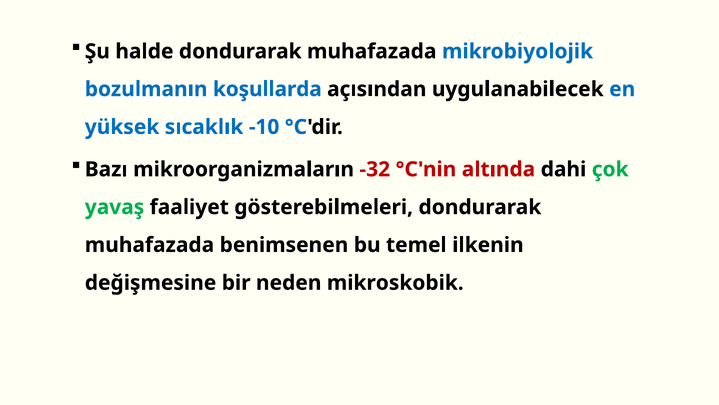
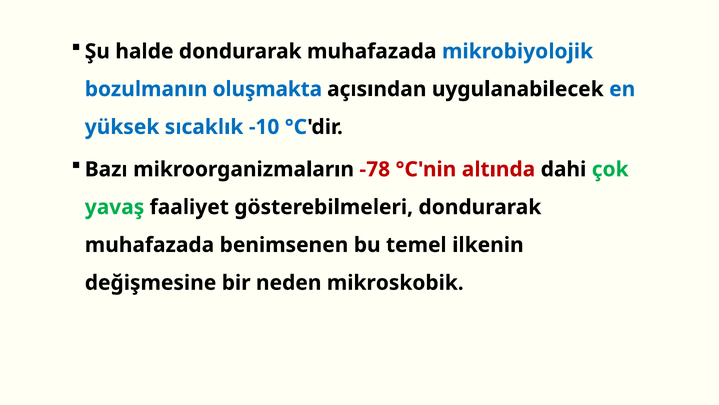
koşullarda: koşullarda -> oluşmakta (267, 89)
-32: -32 -> -78 (375, 169)
